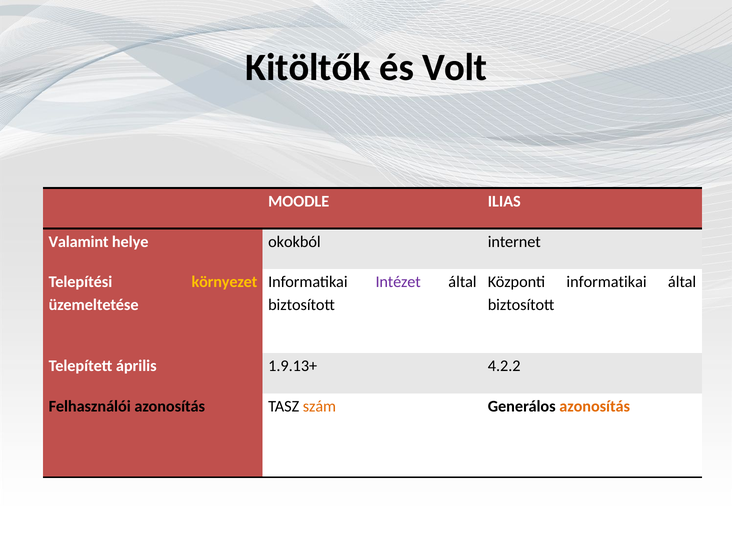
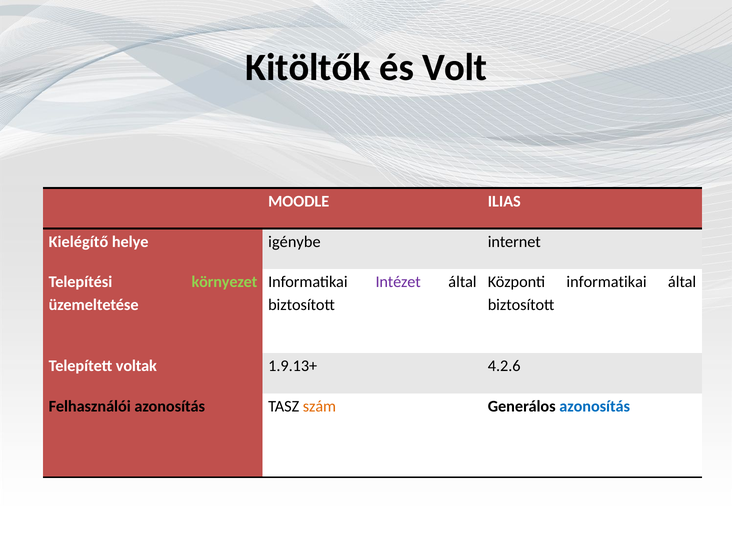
Valamint: Valamint -> Kielégítő (78, 242)
okokból: okokból -> igénybe (294, 242)
környezet colour: yellow -> light green (224, 282)
április: április -> voltak (136, 366)
4.2.2: 4.2.2 -> 4.2.6 (504, 366)
azonosítás colour: orange -> blue (595, 407)
